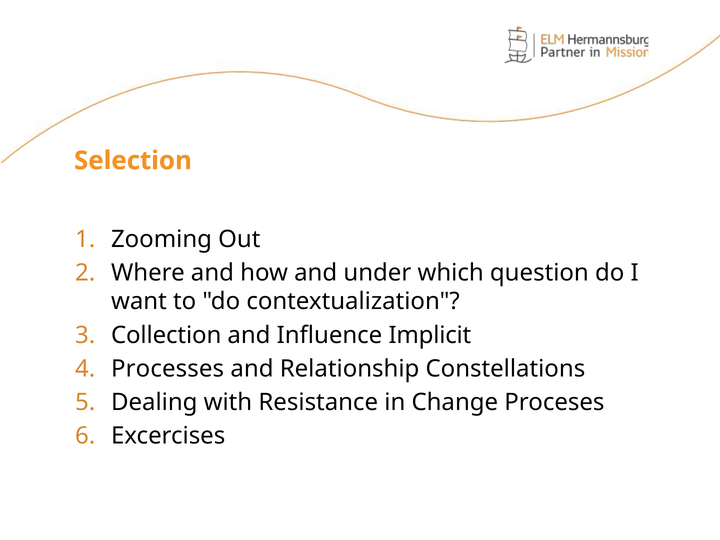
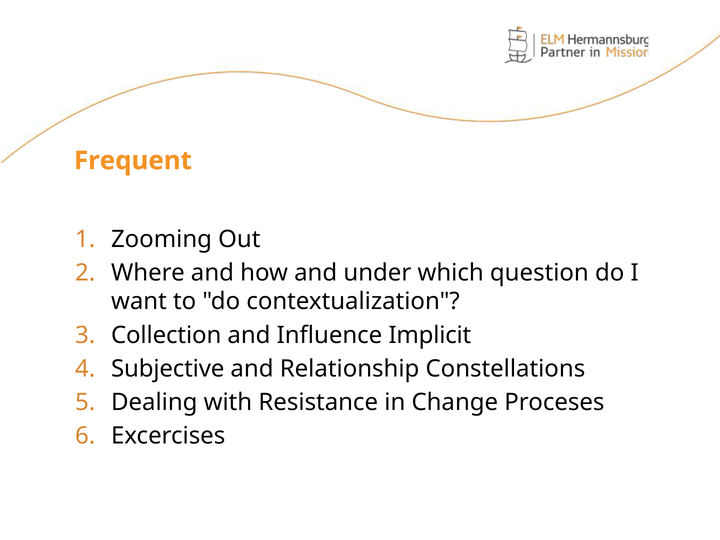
Selection: Selection -> Frequent (133, 161)
Processes: Processes -> Subjective (168, 369)
